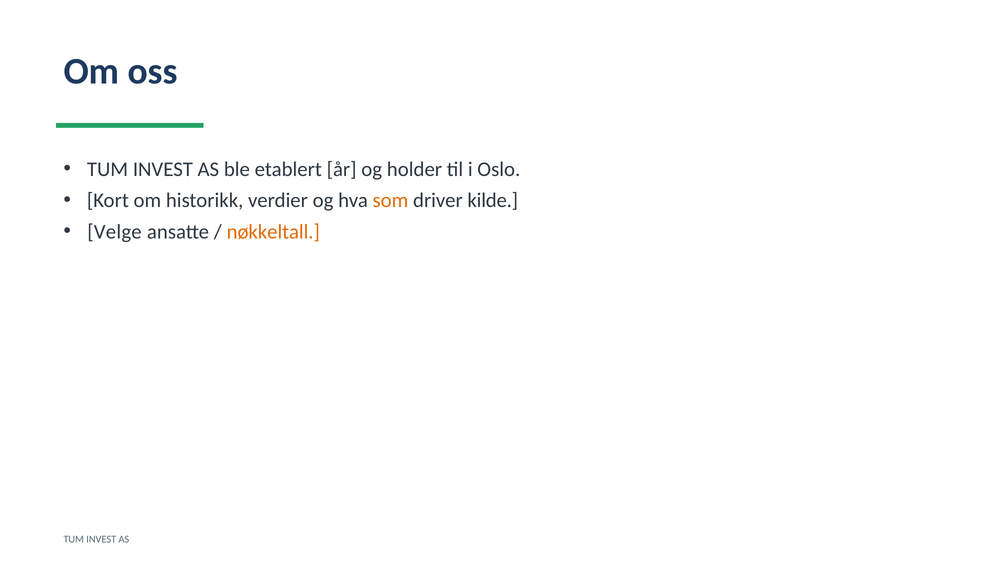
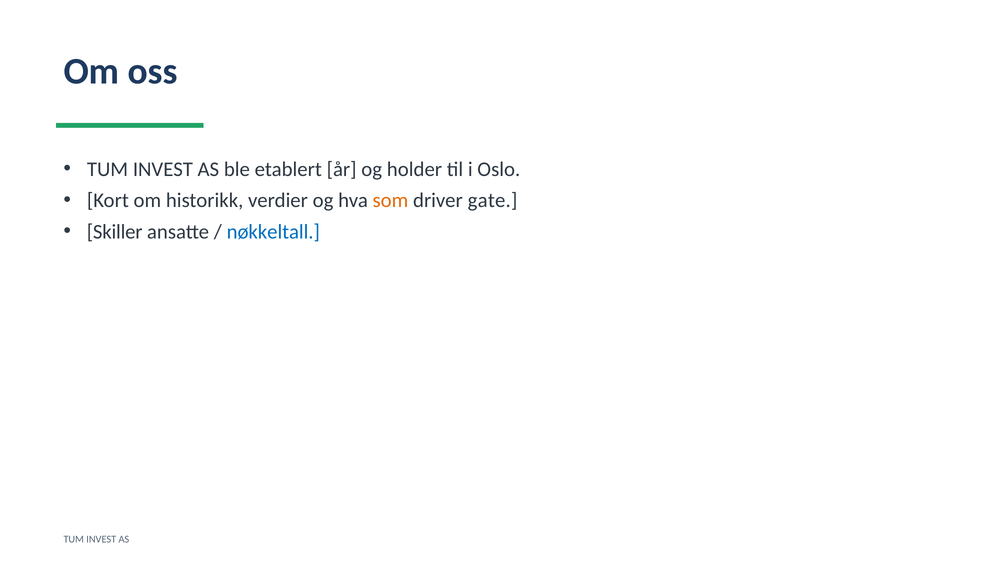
kilde: kilde -> gate (493, 200)
Velge: Velge -> Skiller (115, 231)
nøkkeltall colour: orange -> blue (273, 231)
